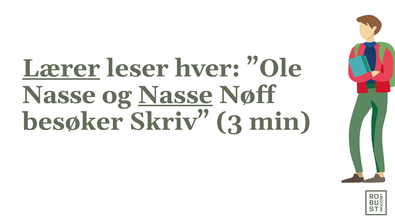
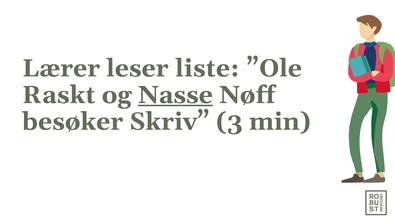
Lærer underline: present -> none (61, 68)
hver: hver -> liste (207, 68)
Nasse: Nasse -> Raskt (59, 95)
